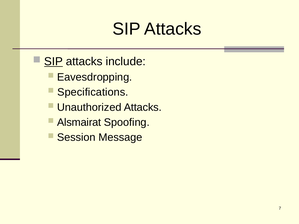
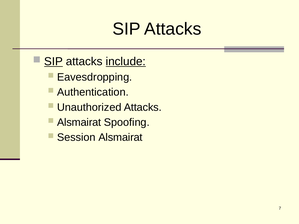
include underline: none -> present (126, 62)
Specifications: Specifications -> Authentication (93, 92)
Session Message: Message -> Alsmairat (121, 138)
